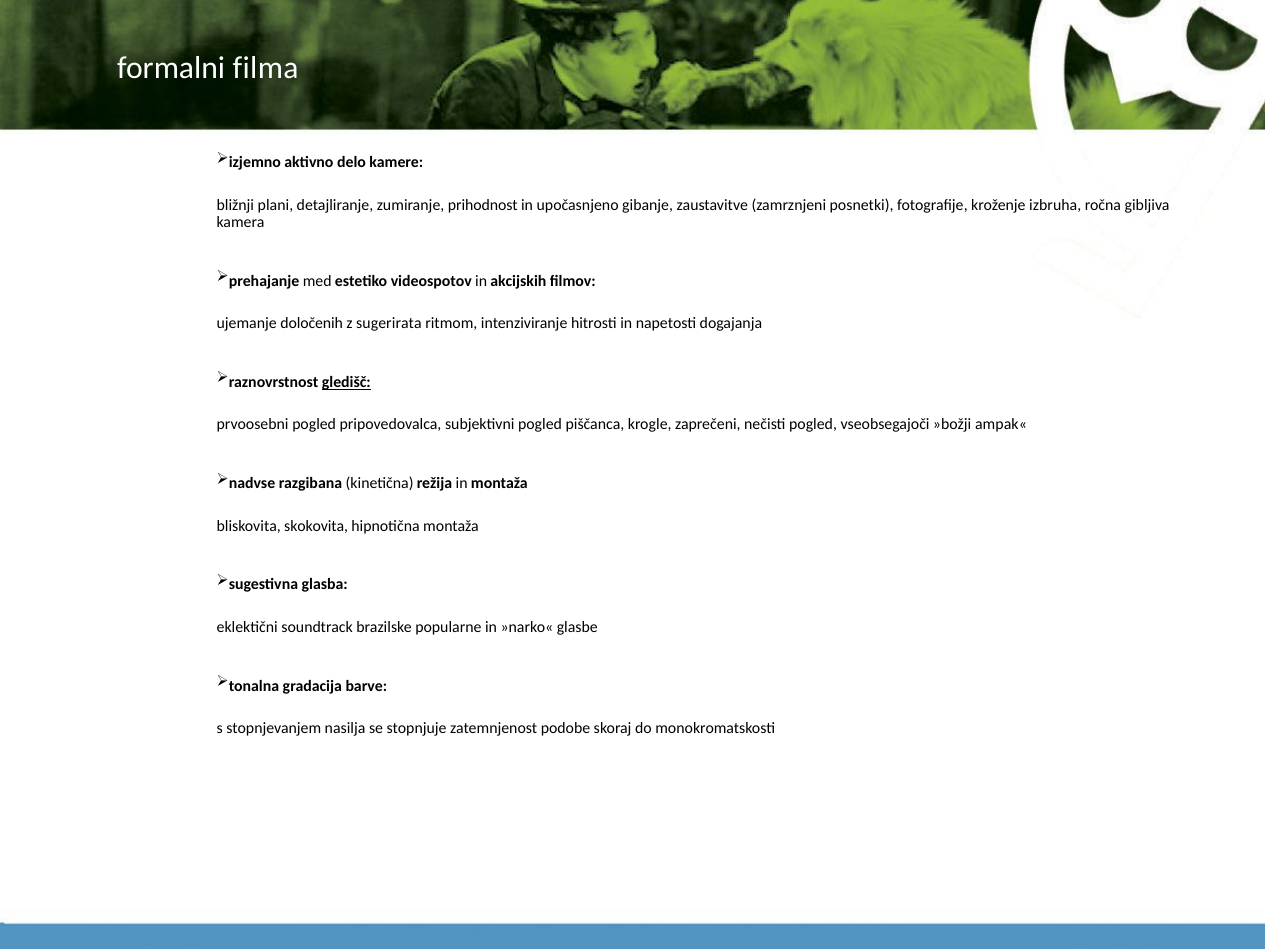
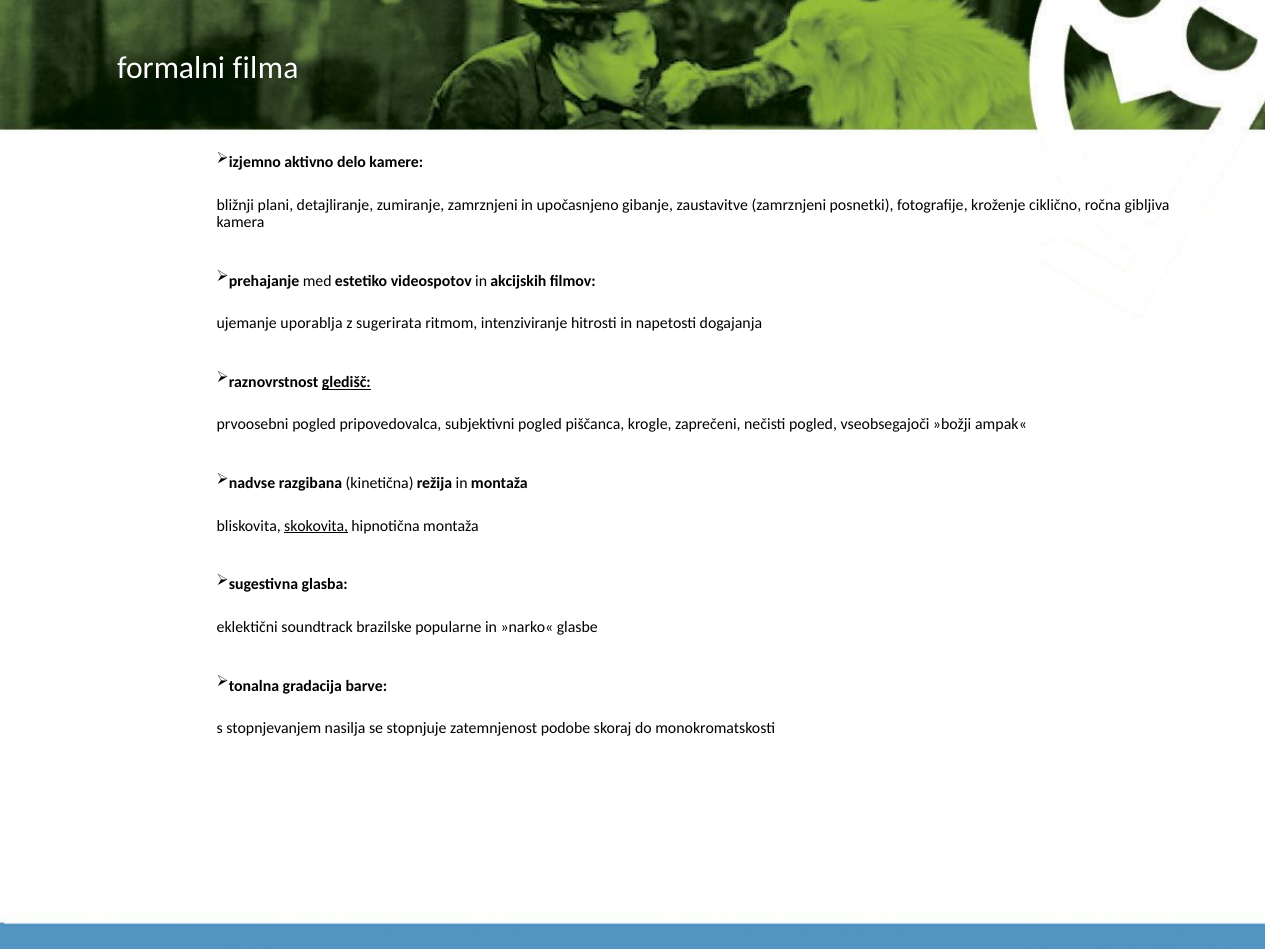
zumiranje prihodnost: prihodnost -> zamrznjeni (483, 205)
izbruha: izbruha -> ciklično (1055, 205)
določenih: določenih -> uporablja (312, 323)
skokovita underline: none -> present (316, 526)
